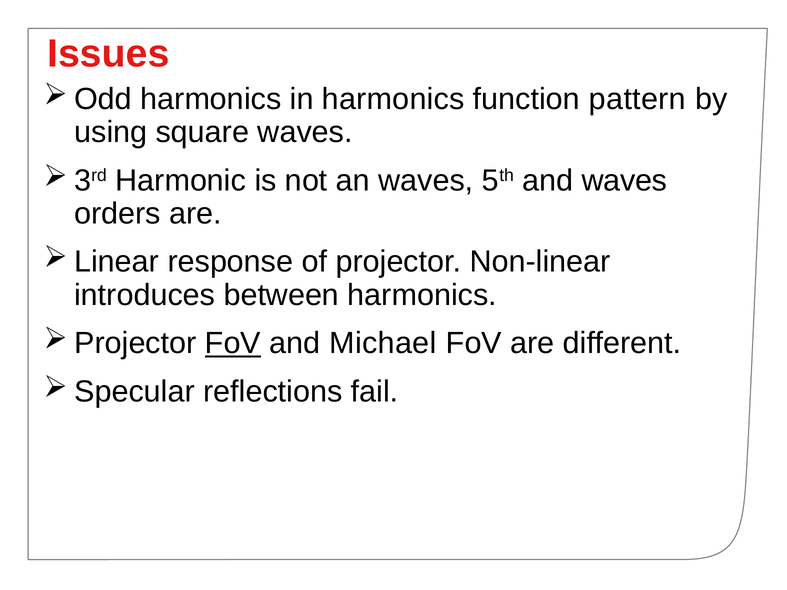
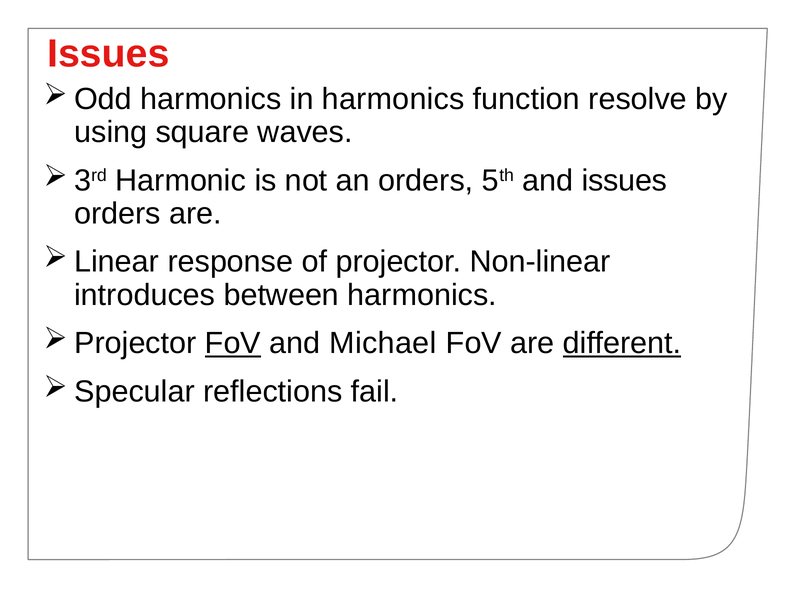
pattern: pattern -> resolve (638, 99)
an waves: waves -> orders (426, 181)
and waves: waves -> issues (624, 181)
different underline: none -> present (622, 343)
